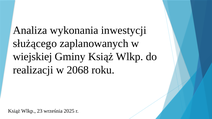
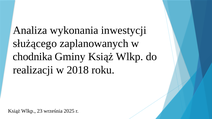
wiejskiej: wiejskiej -> chodnika (33, 57)
2068: 2068 -> 2018 (78, 70)
